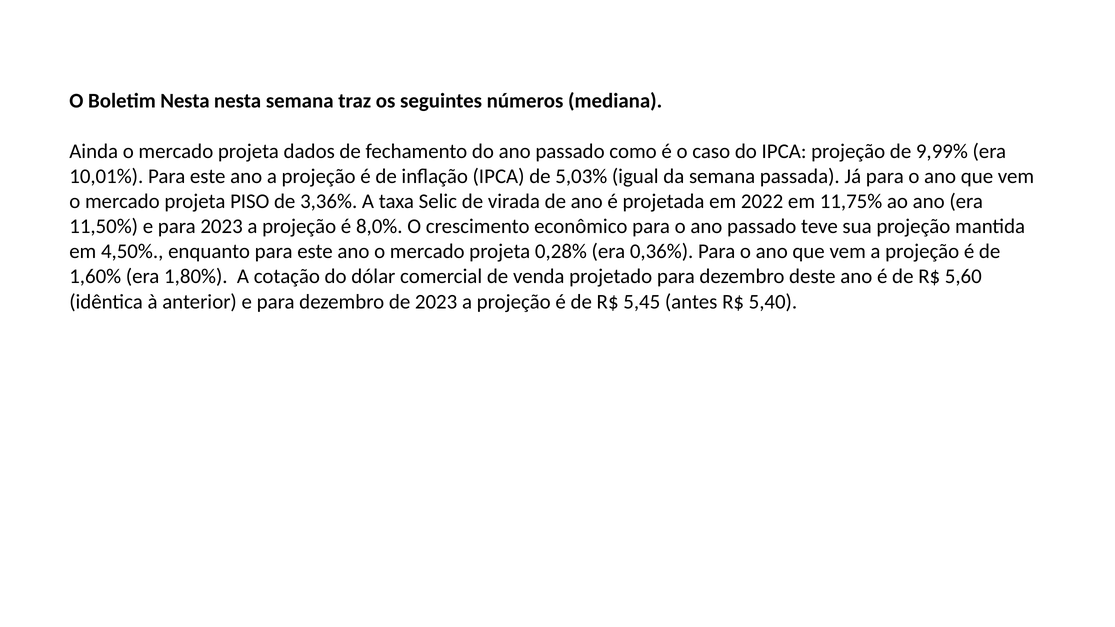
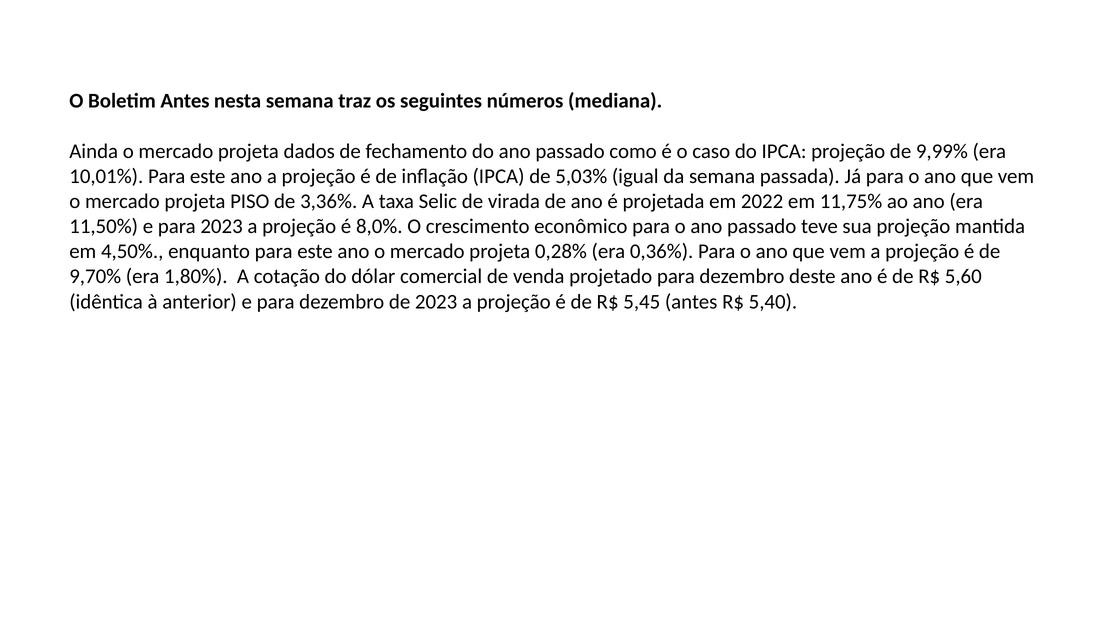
Boletim Nesta: Nesta -> Antes (185, 101)
1,60%: 1,60% -> 9,70% (95, 277)
